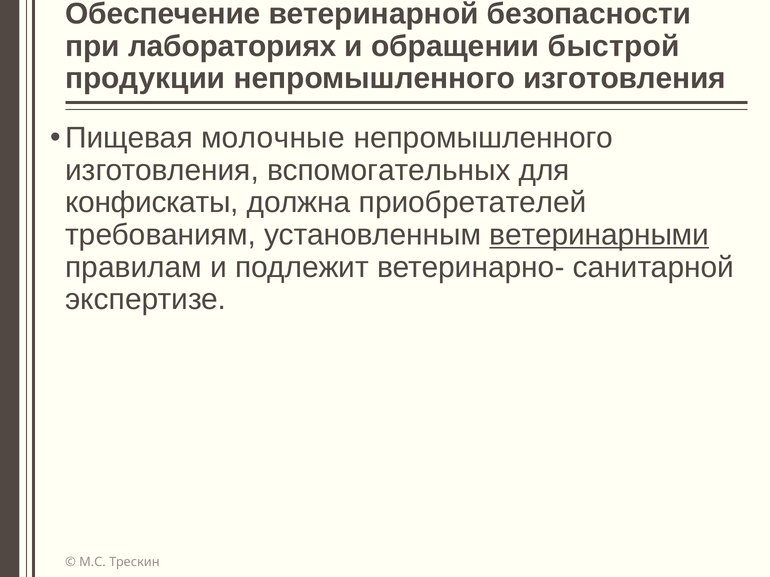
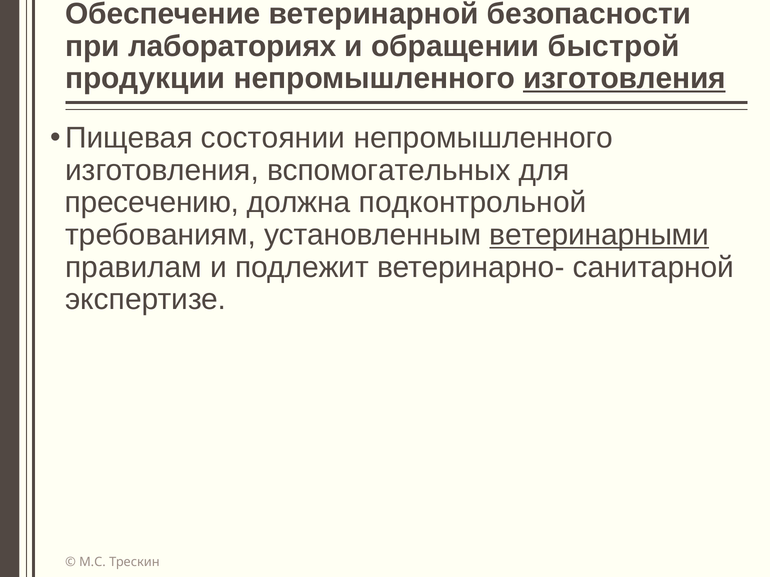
изготовления underline: none -> present (624, 79)
молочные: молочные -> состоянии (273, 138)
конфискаты: конфискаты -> пресечению (152, 203)
приобретателей: приобретателей -> подконтрольной (473, 203)
